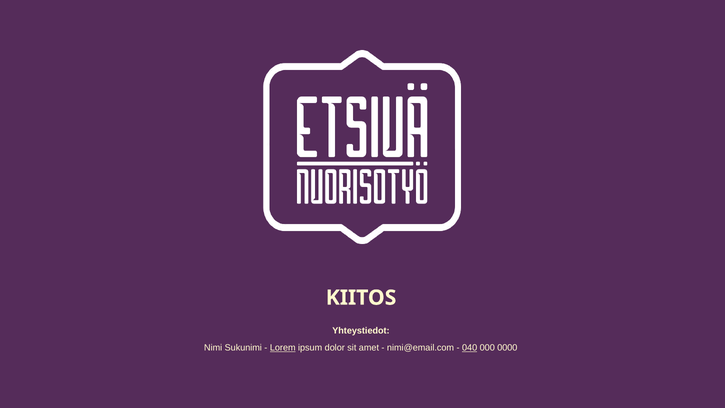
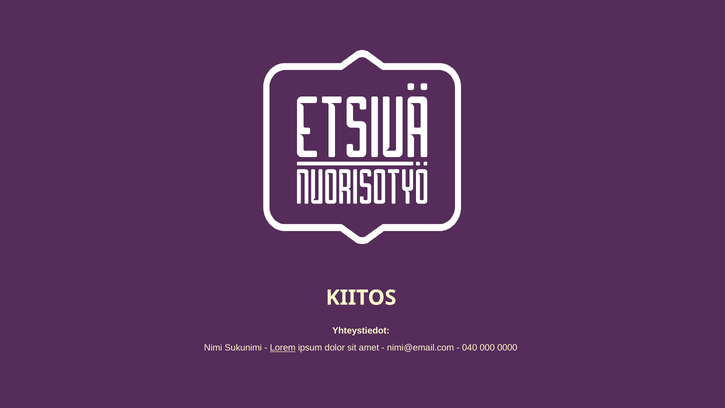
040 underline: present -> none (470, 348)
